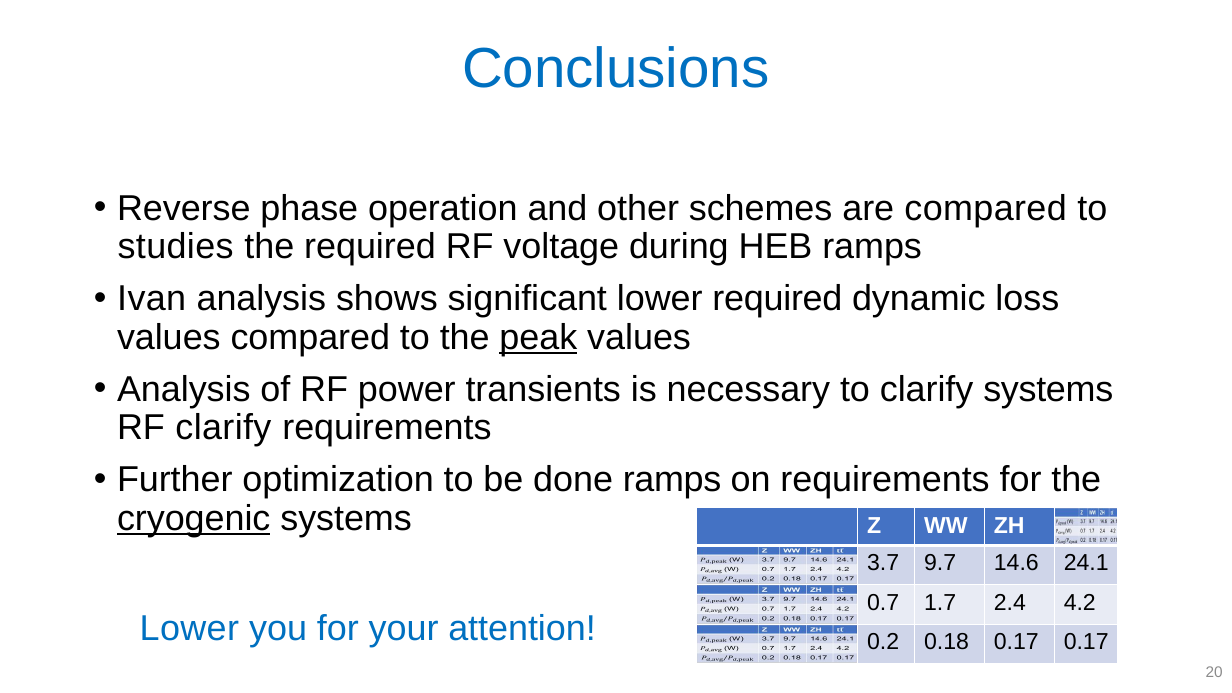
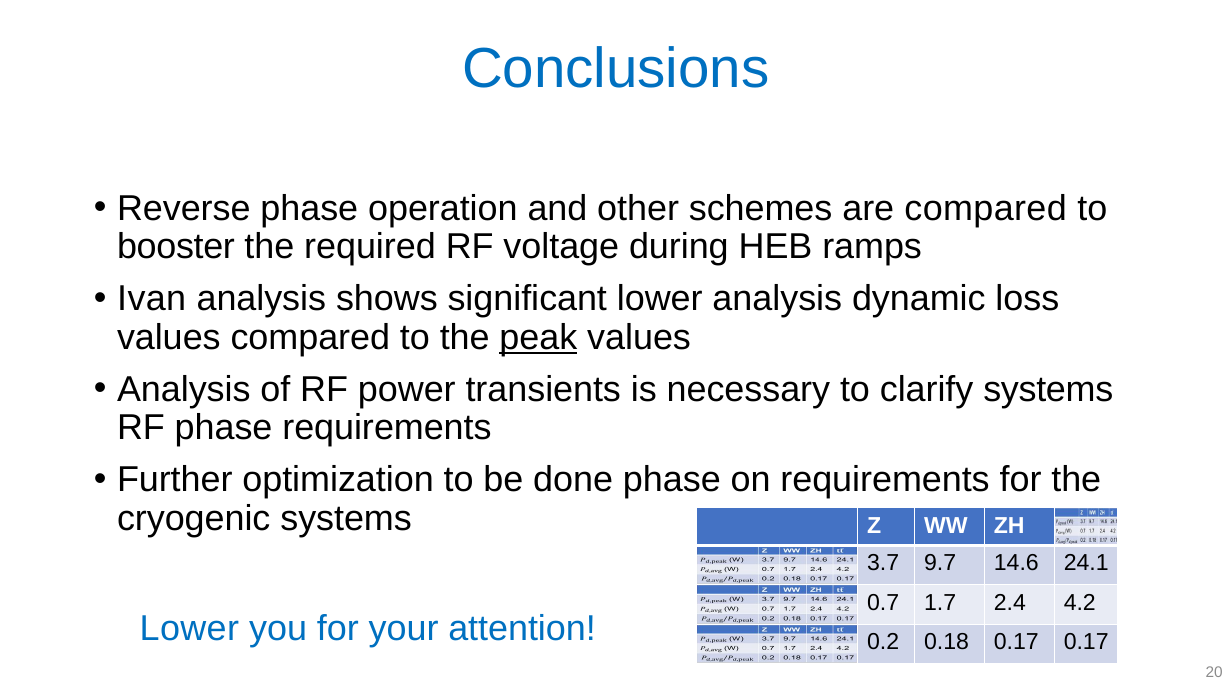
studies: studies -> booster (176, 247)
lower required: required -> analysis (777, 299)
RF clarify: clarify -> phase (224, 428)
done ramps: ramps -> phase (672, 480)
cryogenic underline: present -> none (194, 519)
